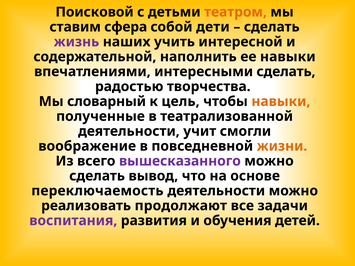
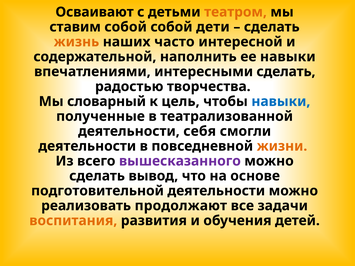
Поисковой: Поисковой -> Осваивают (95, 12)
ставим сфера: сфера -> собой (126, 27)
жизнь colour: purple -> orange (76, 42)
учить: учить -> часто (174, 42)
навыки colour: orange -> blue (281, 101)
учит: учит -> себя (200, 131)
воображение: воображение -> деятельности (87, 146)
переключаемость: переключаемость -> подготовительной (97, 191)
воспитания colour: purple -> orange (73, 221)
